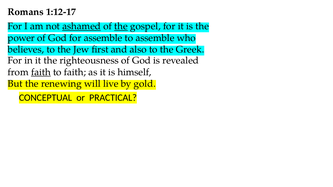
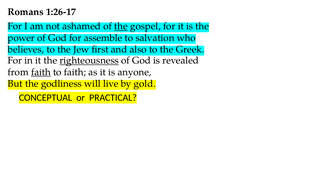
1:12-17: 1:12-17 -> 1:26-17 (61, 12)
ashamed underline: present -> none (82, 26)
to assemble: assemble -> salvation (155, 38)
righteousness underline: none -> present (89, 61)
himself: himself -> anyone (134, 72)
renewing: renewing -> godliness (61, 84)
